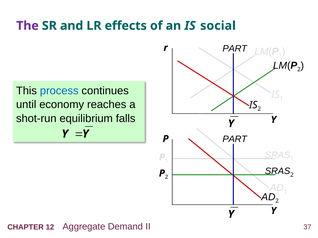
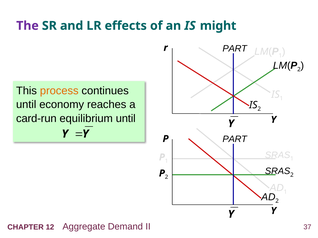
social: social -> might (218, 26)
process colour: blue -> orange (59, 91)
shot-run: shot-run -> card-run (36, 119)
equilibrium falls: falls -> until (126, 119)
